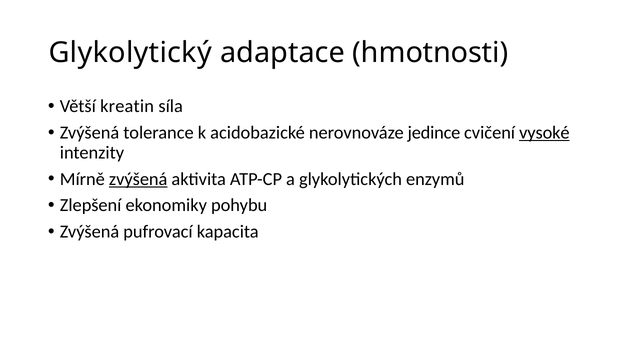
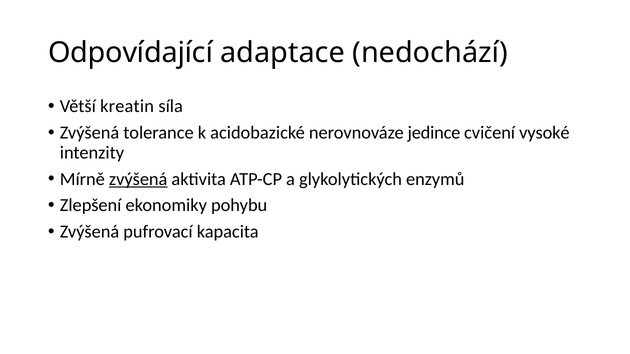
Glykolytický: Glykolytický -> Odpovídající (131, 53)
hmotnosti: hmotnosti -> nedochází (430, 53)
vysoké underline: present -> none (544, 133)
